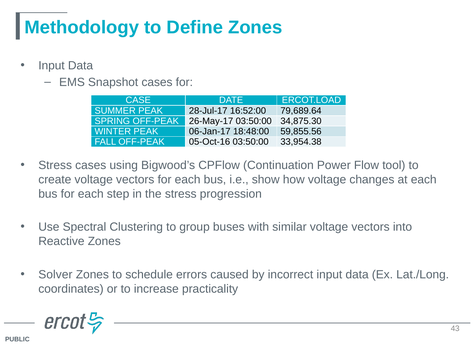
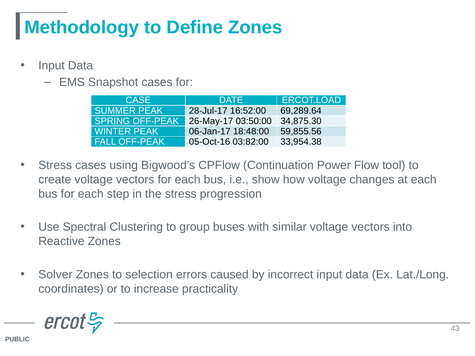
79,689.64: 79,689.64 -> 69,289.64 (301, 111)
05-Oct-16 03:50:00: 03:50:00 -> 03:82:00 (251, 142)
schedule: schedule -> selection (149, 275)
